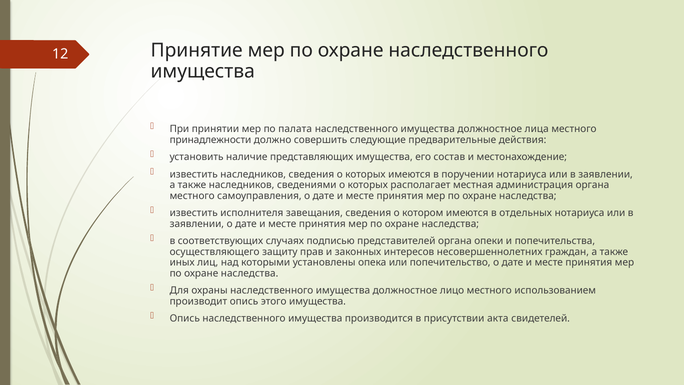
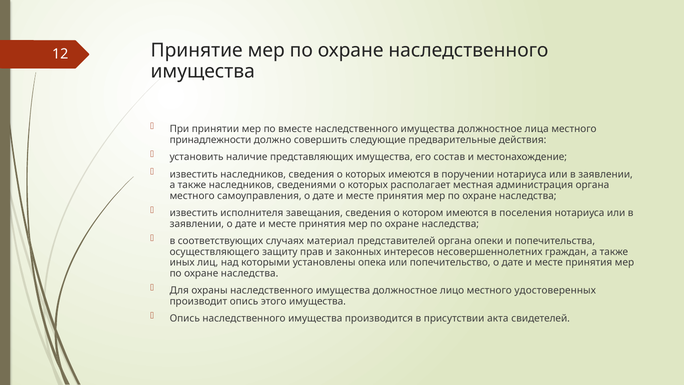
палата: палата -> вместе (295, 129)
отдельных: отдельных -> поселения (526, 213)
подписью: подписью -> материал (331, 241)
использованием: использованием -> удостоверенных (555, 290)
